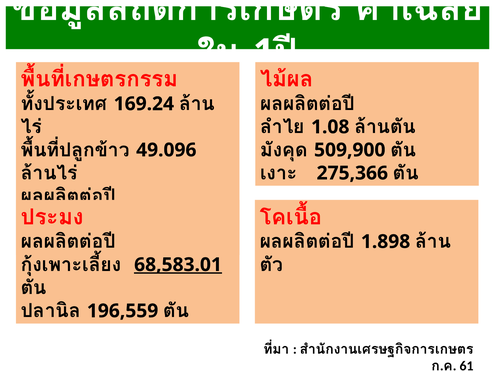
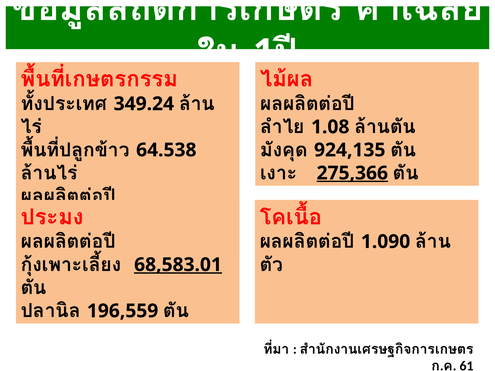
169.24: 169.24 -> 349.24 (144, 104)
49.096: 49.096 -> 64.538 (166, 150)
509,900: 509,900 -> 924,135 (350, 150)
275,366 underline: none -> present (352, 173)
1.898: 1.898 -> 1.090 (386, 242)
